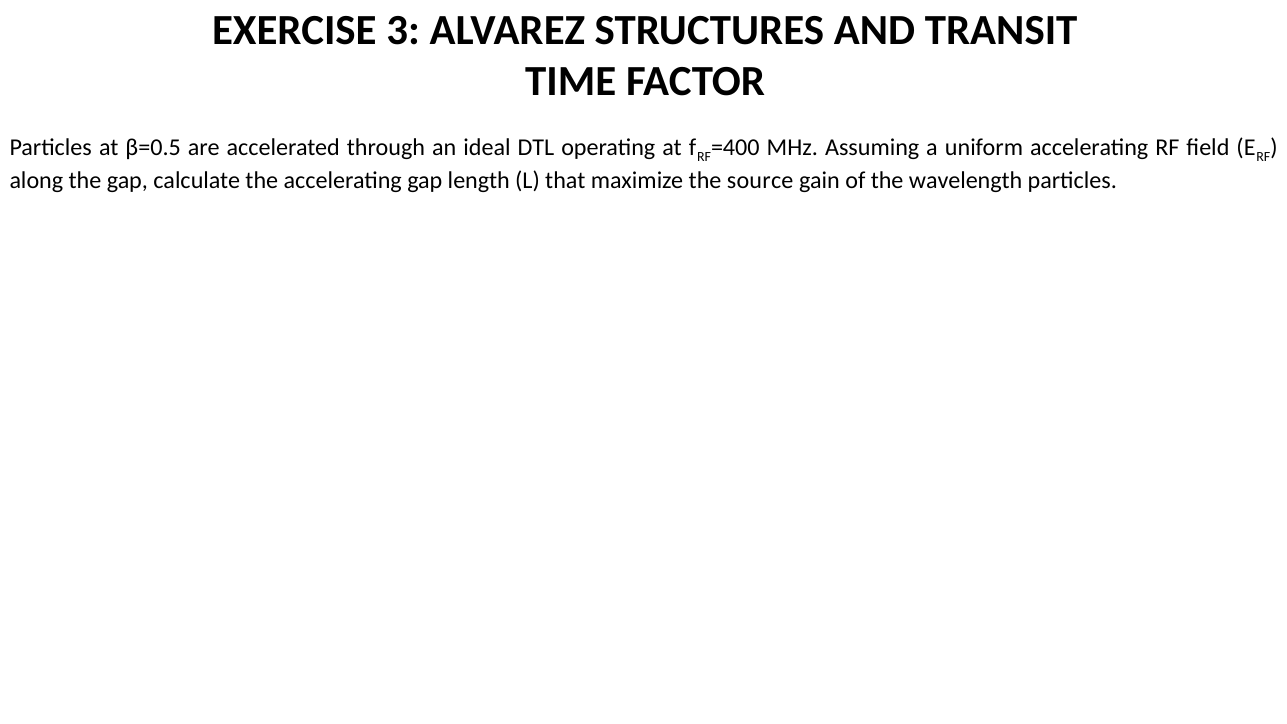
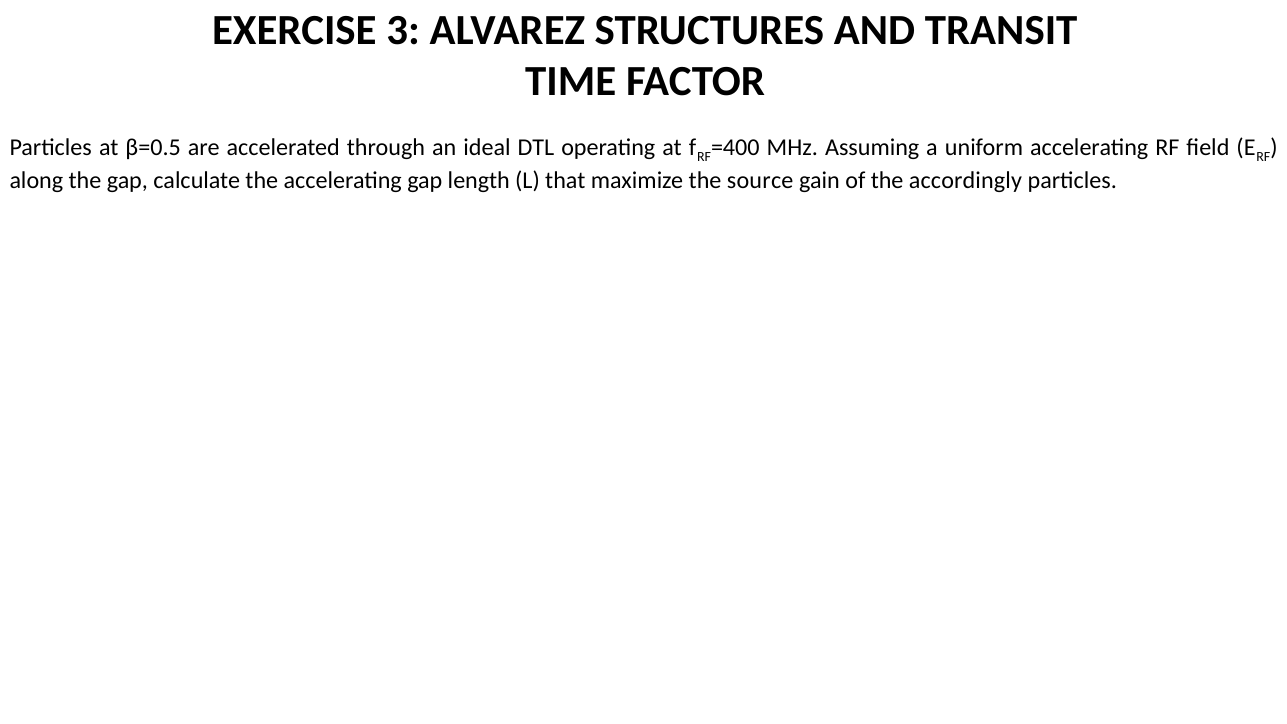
wavelength: wavelength -> accordingly (965, 180)
